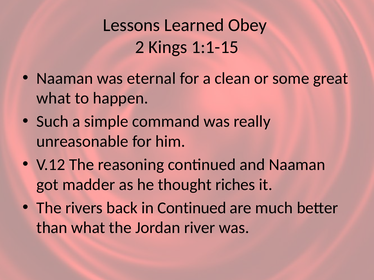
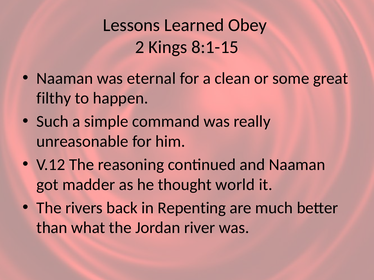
1:1-15: 1:1-15 -> 8:1-15 (215, 47)
what: what -> filthy (54, 98)
riches: riches -> world (235, 185)
in Continued: Continued -> Repenting (192, 208)
